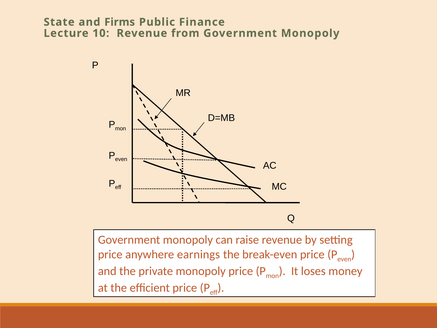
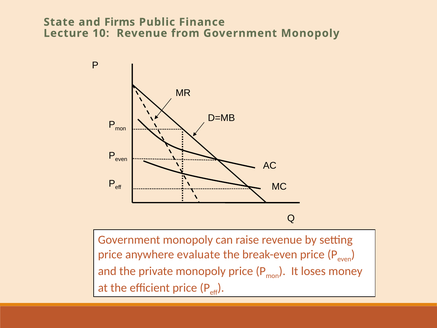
earnings: earnings -> evaluate (199, 254)
